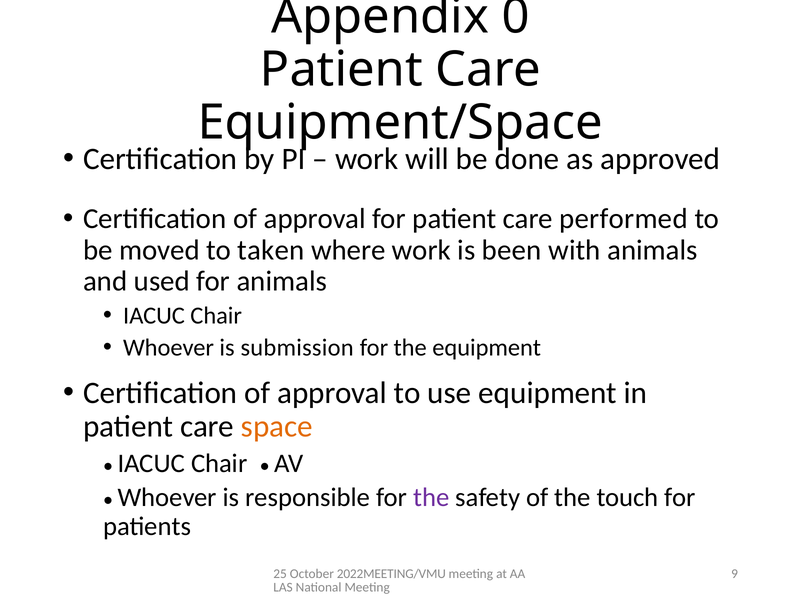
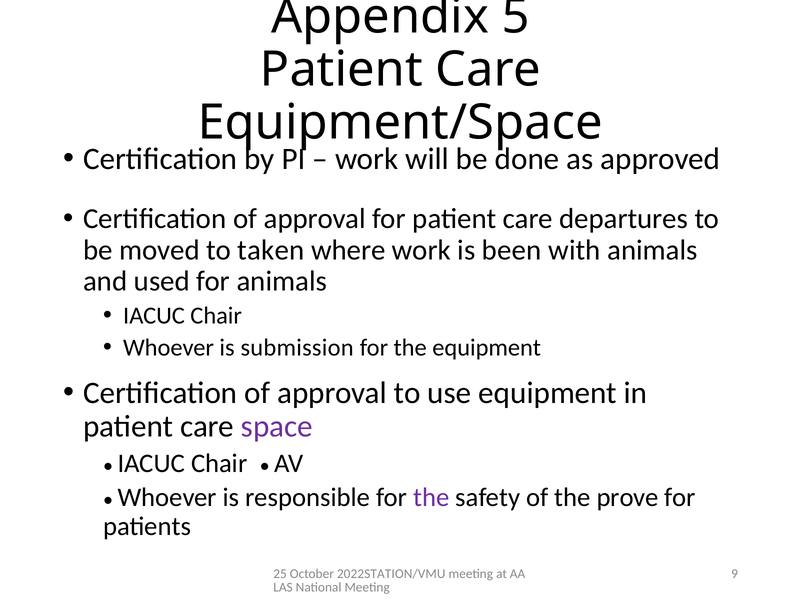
0: 0 -> 5 (516, 17)
performed: performed -> departures (624, 219)
space colour: orange -> purple (277, 426)
touch: touch -> prove (628, 497)
2022MEETING/VMU: 2022MEETING/VMU -> 2022STATION/VMU (391, 574)
